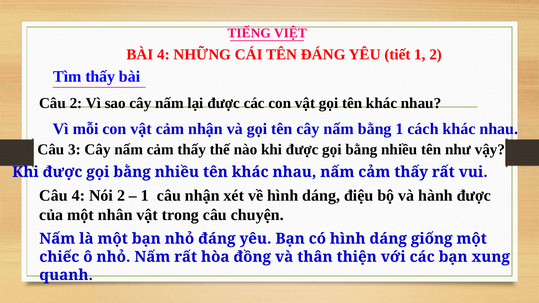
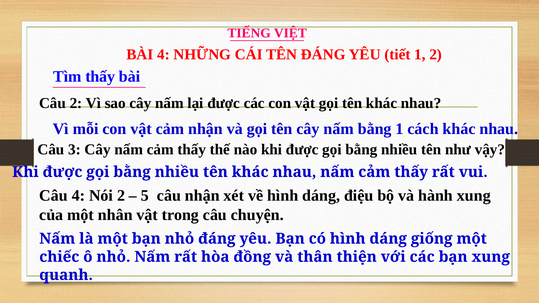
1: 1 -> 5 (145, 196)
hành được: được -> xung (474, 196)
